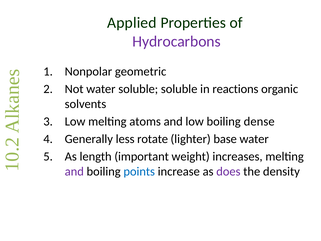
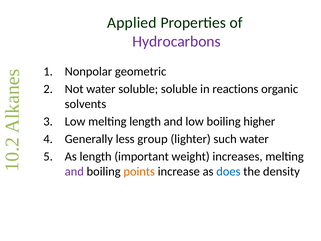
melting atoms: atoms -> length (145, 121)
dense: dense -> higher (259, 121)
rotate: rotate -> group (152, 139)
base: base -> such (225, 139)
points colour: blue -> orange (139, 171)
does colour: purple -> blue (228, 171)
